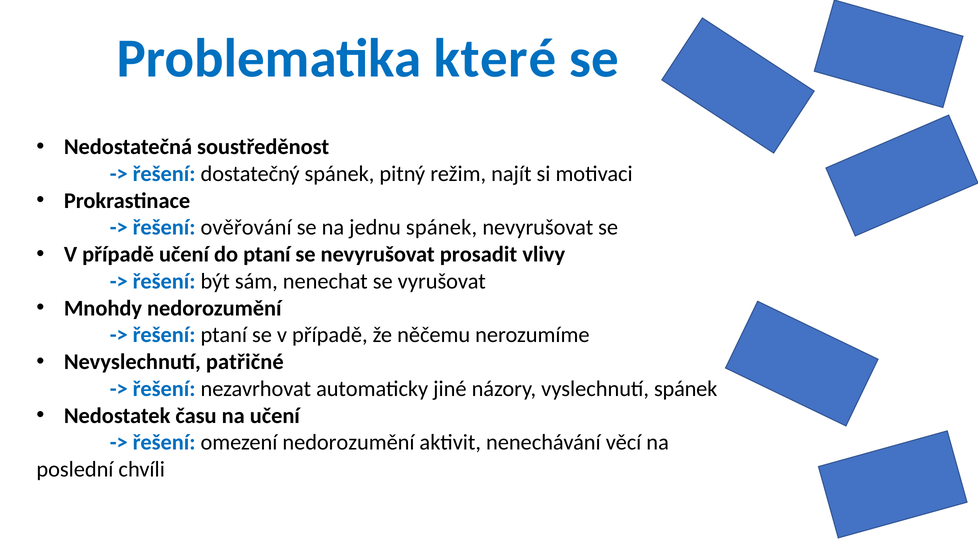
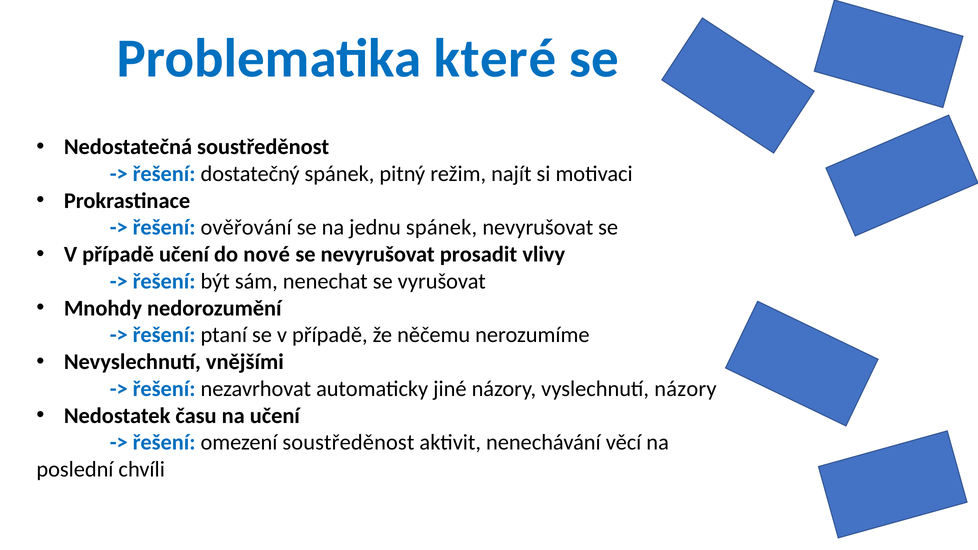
do ptaní: ptaní -> nové (267, 254)
patřičné: patřičné -> vnějšími (245, 362)
vyslechnutí spánek: spánek -> názory (685, 389)
omezení nedorozumění: nedorozumění -> soustředěnost (348, 443)
